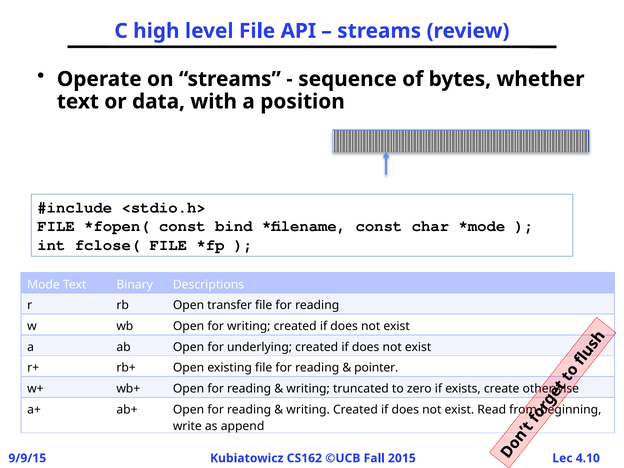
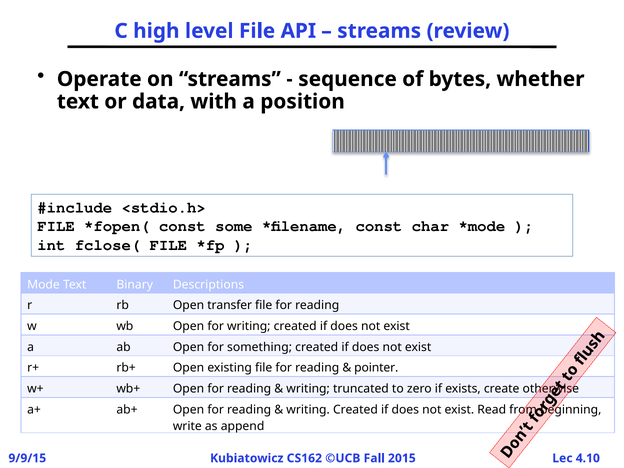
bind: bind -> some (234, 226)
underlying: underlying -> something (260, 347)
